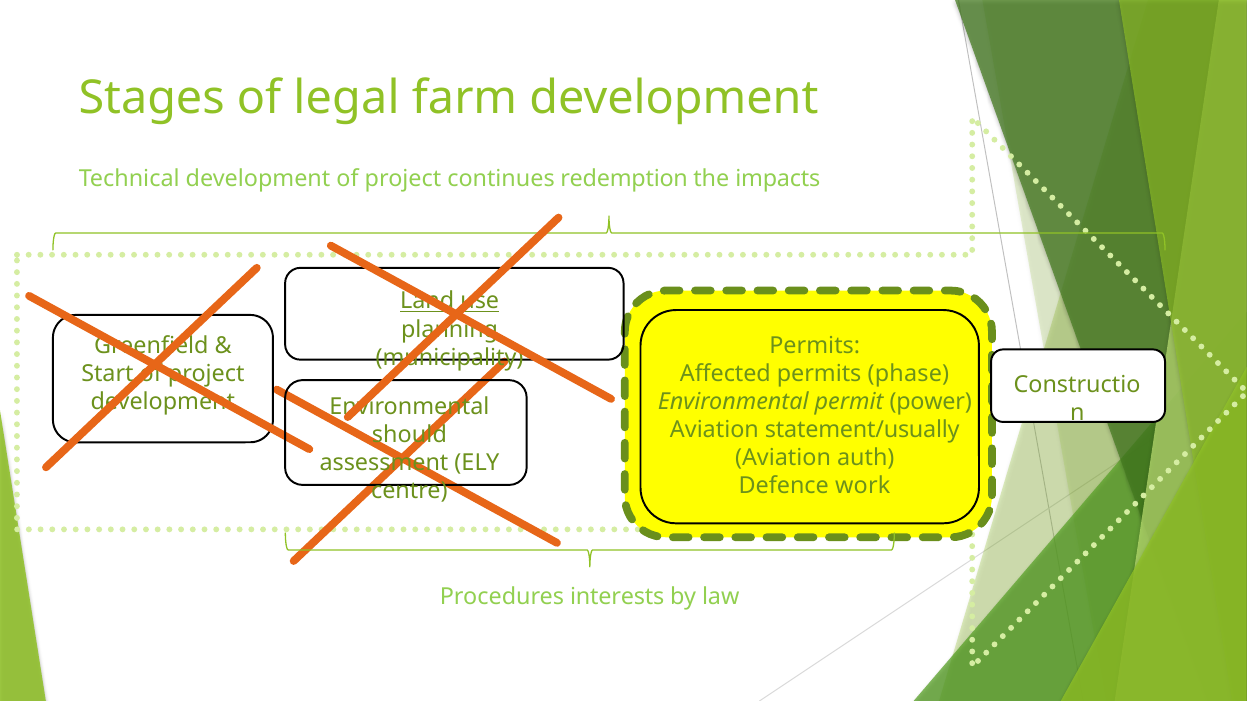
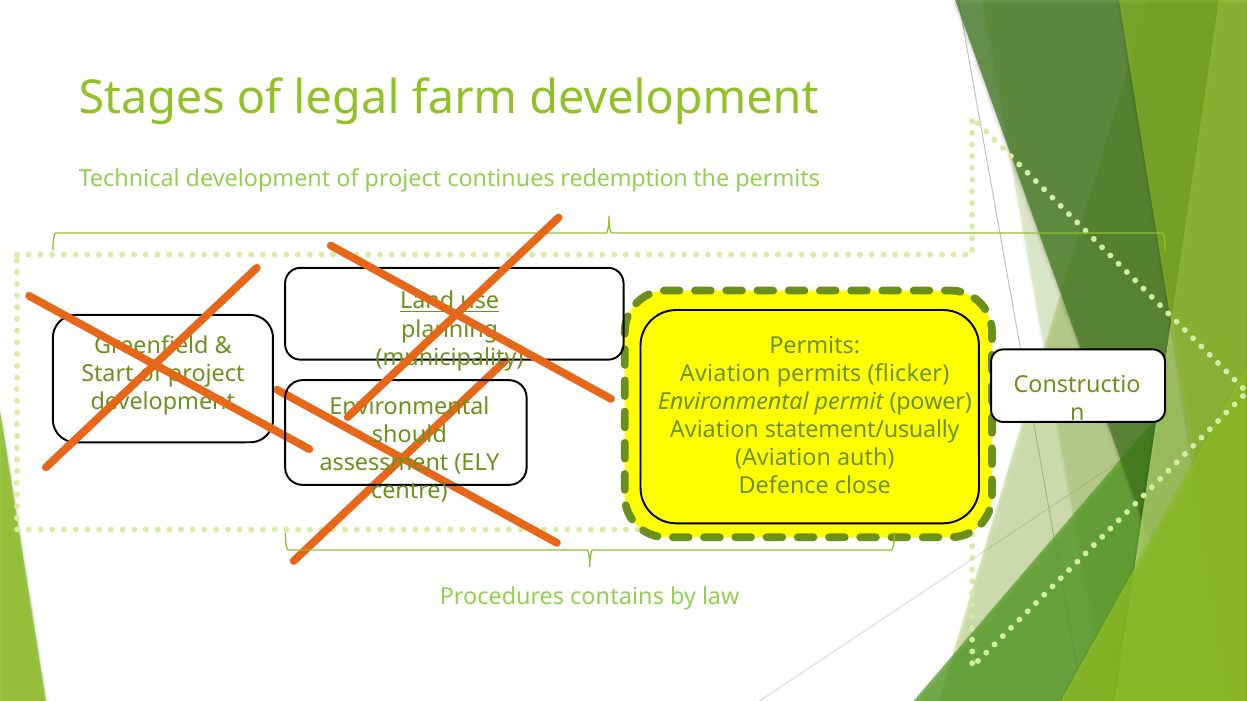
the impacts: impacts -> permits (778, 179)
Affected: Affected -> Aviation (725, 374)
phase: phase -> flicker (908, 374)
work: work -> close (863, 486)
interests: interests -> contains (617, 597)
